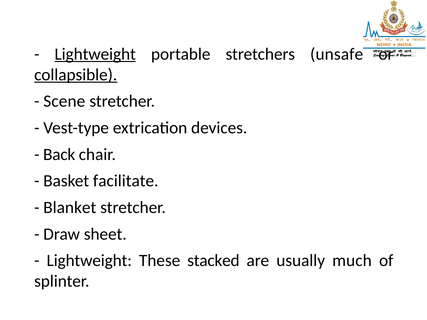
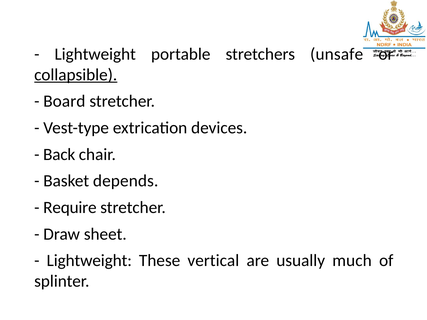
Lightweight underline: present -> none (95, 54)
Scene: Scene -> Board (64, 101)
facilitate: facilitate -> depends (126, 181)
Blanket: Blanket -> Require (70, 208)
stacked: stacked -> vertical (213, 261)
